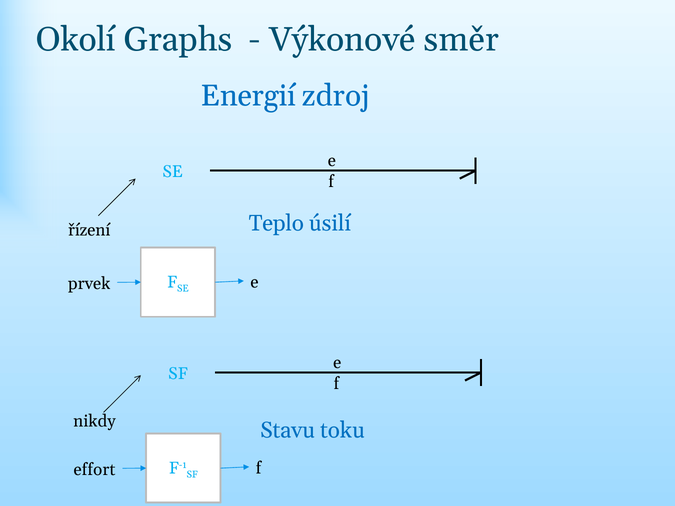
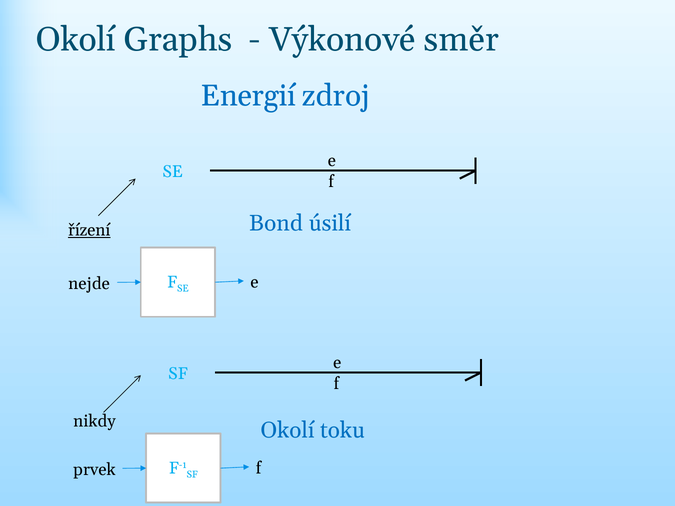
Teplo: Teplo -> Bond (276, 224)
řízení underline: none -> present (89, 231)
prvek: prvek -> nejde (89, 284)
Stavu: Stavu -> Okolí (287, 430)
effort: effort -> prvek (94, 470)
